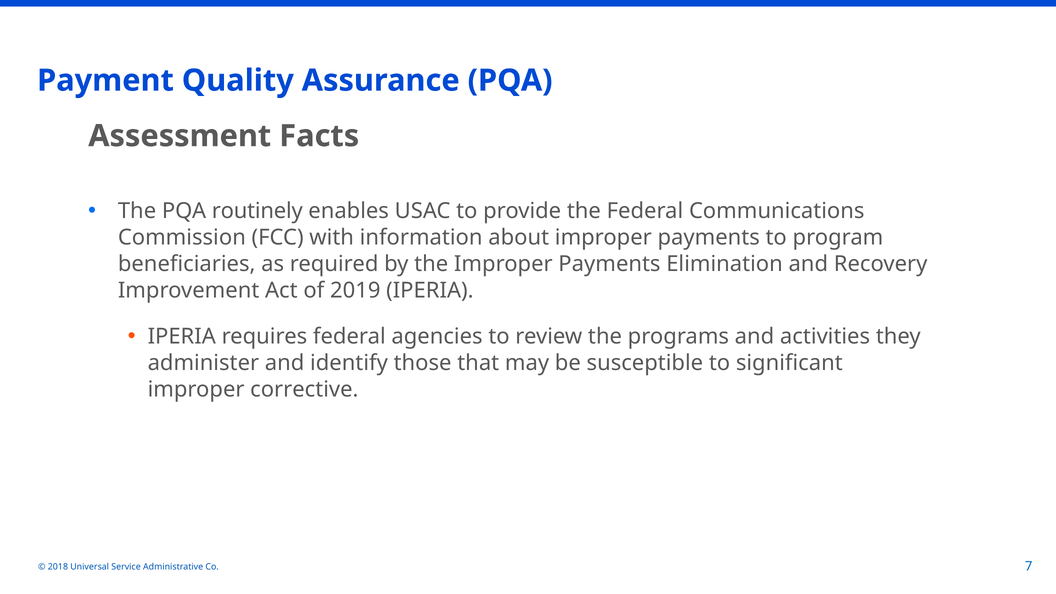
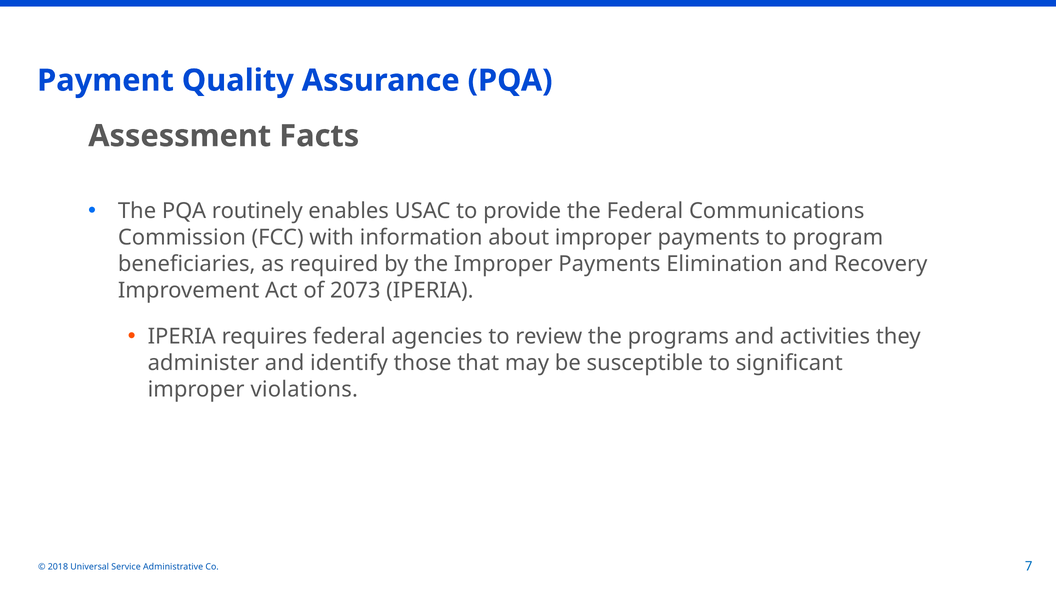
2019: 2019 -> 2073 (355, 290)
corrective: corrective -> violations (304, 389)
